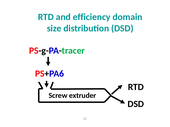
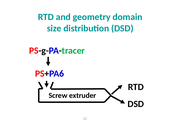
efficiency: efficiency -> geometry (92, 17)
